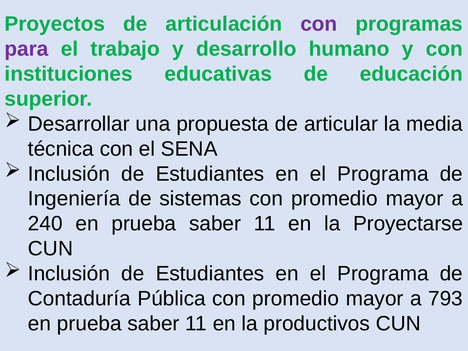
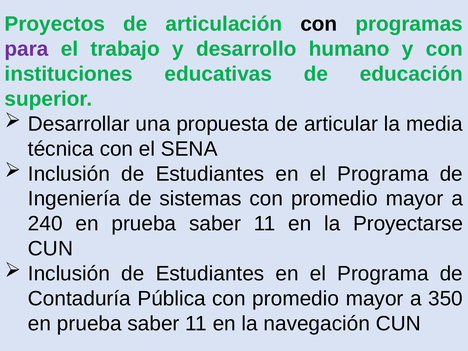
con colour: purple -> black (319, 24)
793: 793 -> 350 (446, 299)
productivos: productivos -> navegación (317, 324)
